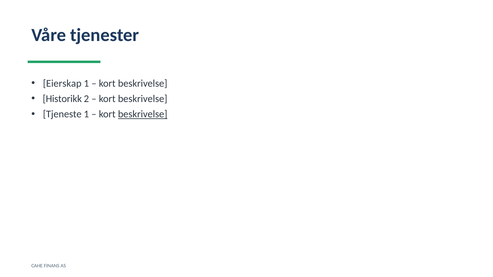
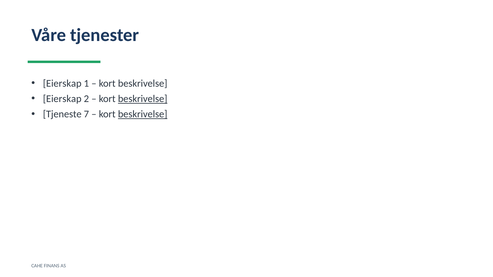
Historikk: Historikk -> Eierskap (62, 99)
beskrivelse underline: none -> present (143, 99)
Tjeneste 1: 1 -> 7 (86, 114)
